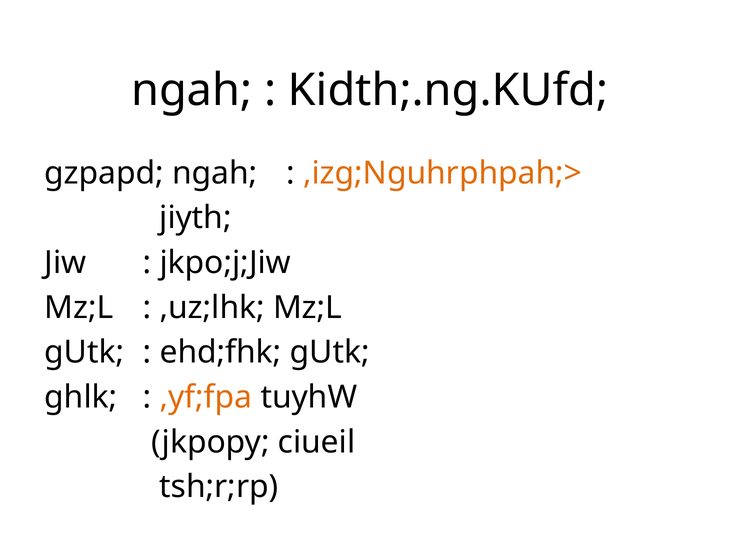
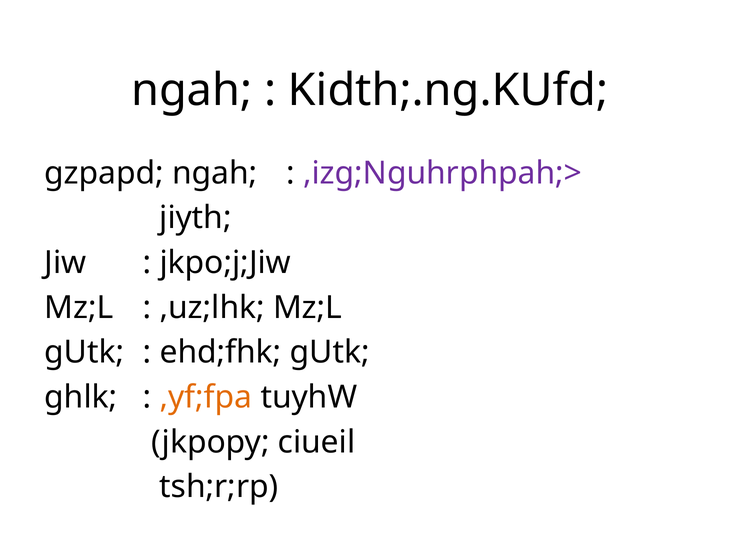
,izg;Nguhrphpah;> colour: orange -> purple (443, 173)
